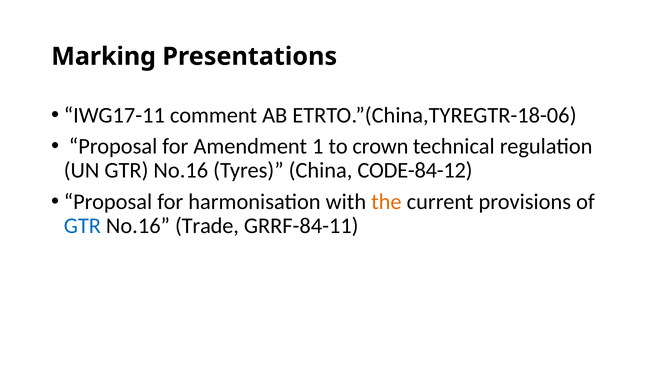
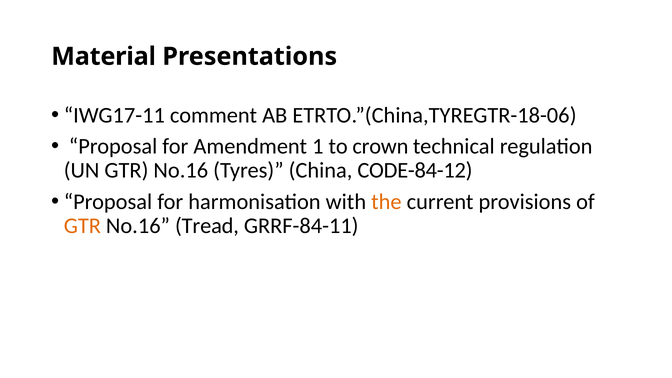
Marking: Marking -> Material (104, 56)
GTR colour: blue -> orange (82, 226)
Trade: Trade -> Tread (207, 226)
